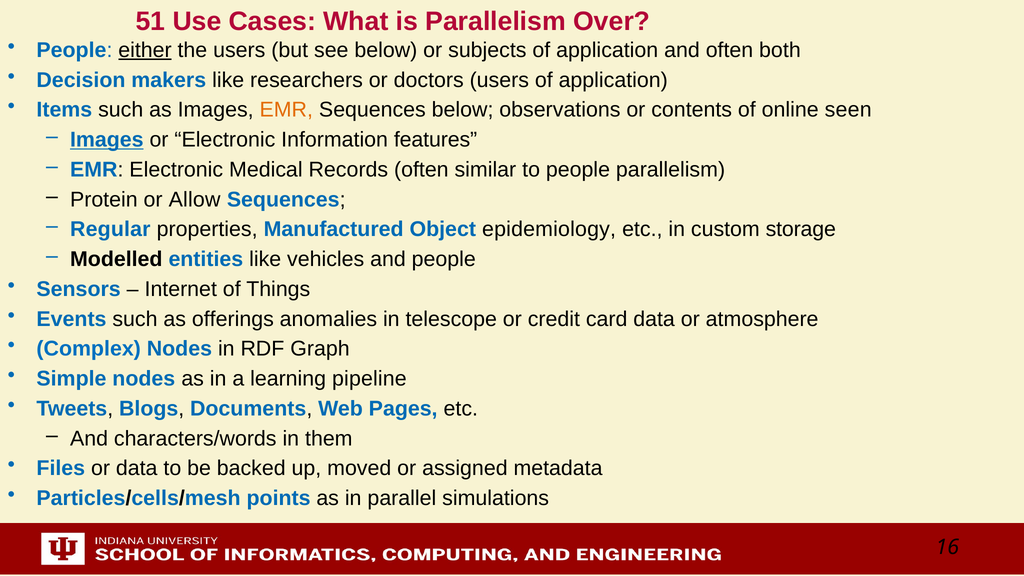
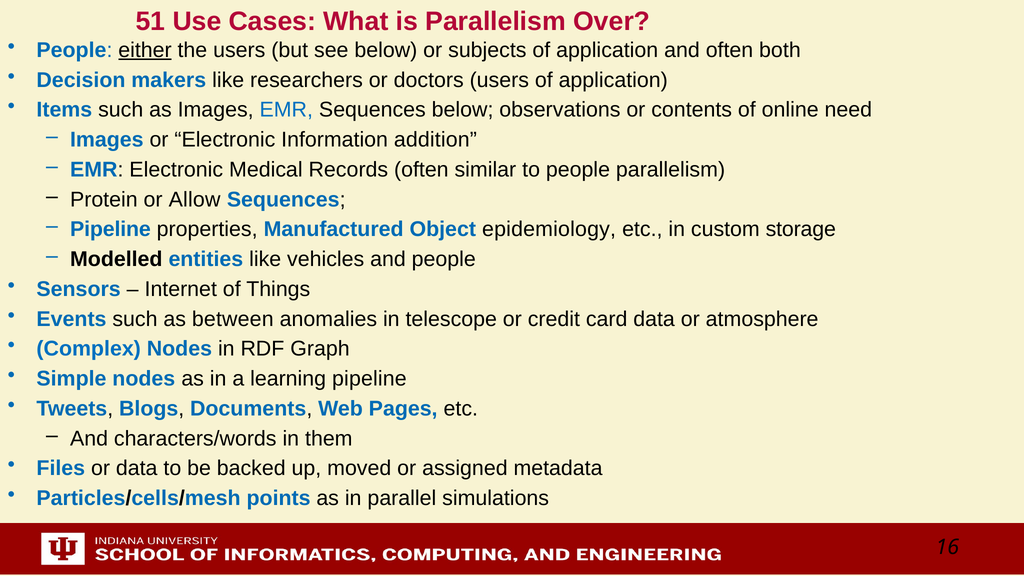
EMR colour: orange -> blue (286, 110)
seen: seen -> need (848, 110)
Images underline: present -> none (107, 140)
features: features -> addition (435, 140)
Regular: Regular -> Pipeline (110, 229)
offerings: offerings -> between (233, 319)
